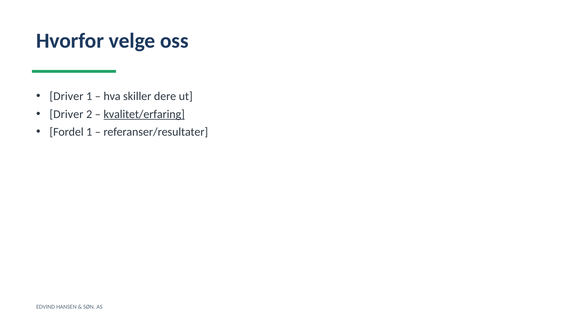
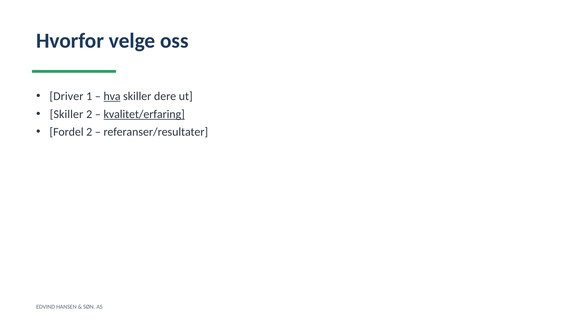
hva underline: none -> present (112, 96)
Driver: Driver -> Skiller (66, 114)
Fordel 1: 1 -> 2 (89, 132)
